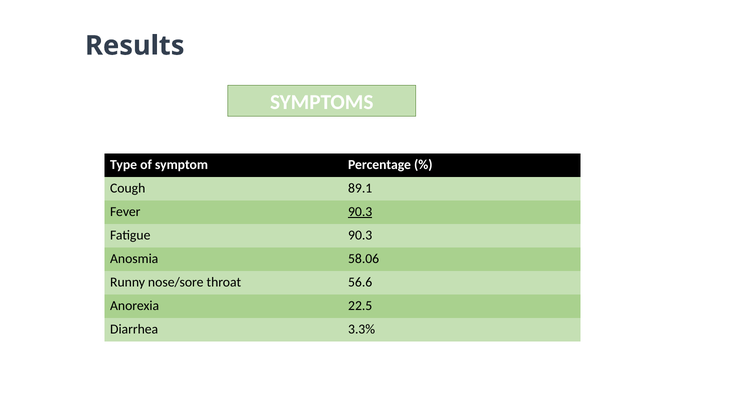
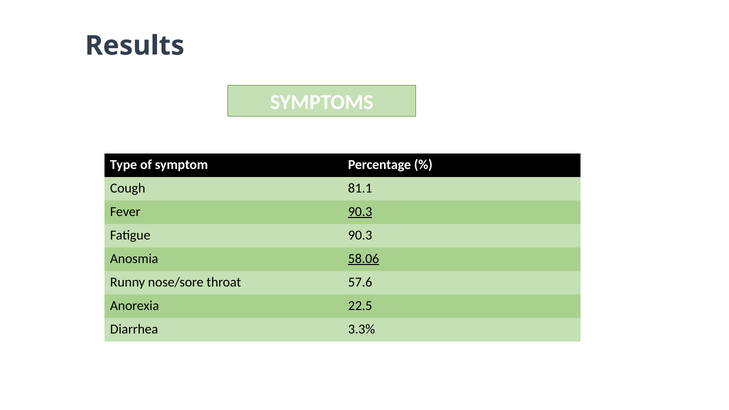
89.1: 89.1 -> 81.1 (360, 188)
58.06 underline: none -> present (364, 259)
56.6: 56.6 -> 57.6 (360, 282)
